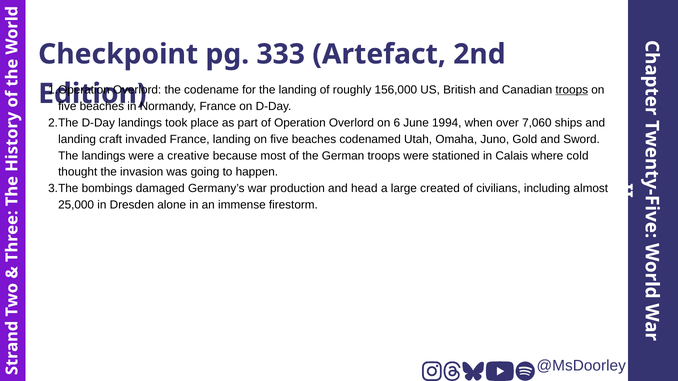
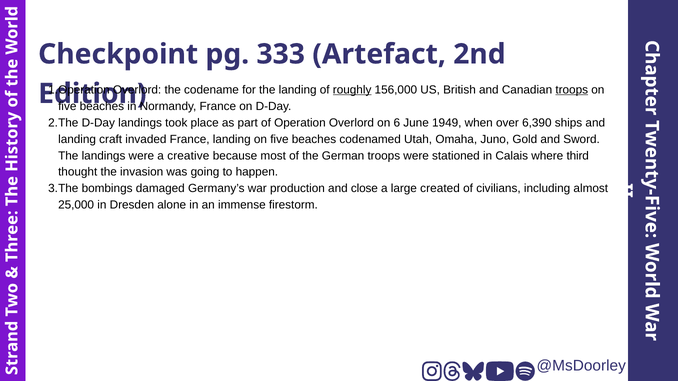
roughly underline: none -> present (352, 90)
1994: 1994 -> 1949 (447, 123)
7,060: 7,060 -> 6,390 (537, 123)
cold: cold -> third (578, 156)
head: head -> close (364, 189)
